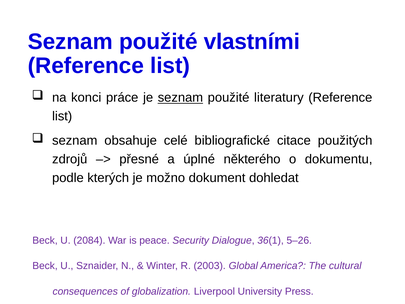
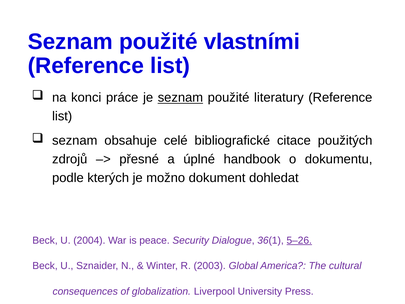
některého: některého -> handbook (252, 159)
2084: 2084 -> 2004 (89, 240)
5–26 underline: none -> present (299, 240)
